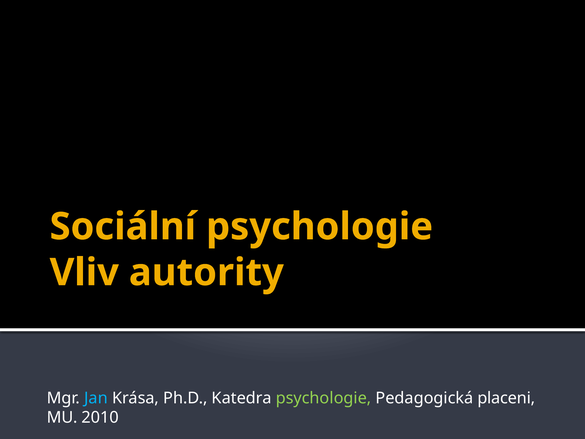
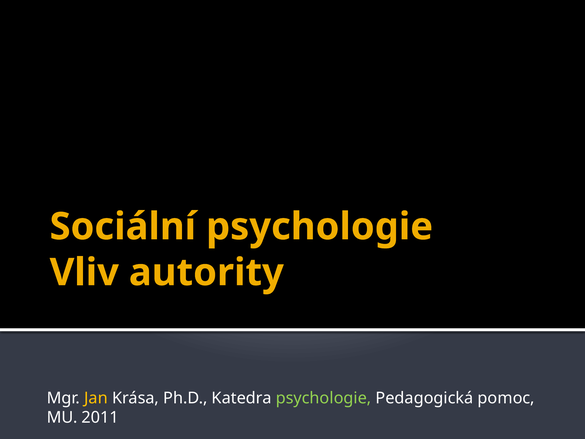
Jan colour: light blue -> yellow (96, 398)
placeni: placeni -> pomoc (506, 398)
2010: 2010 -> 2011 (100, 417)
